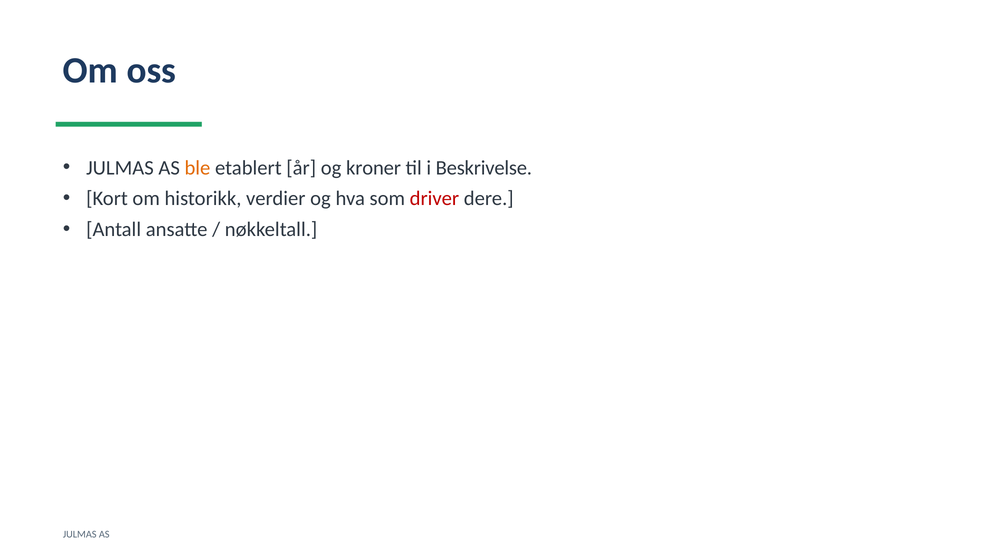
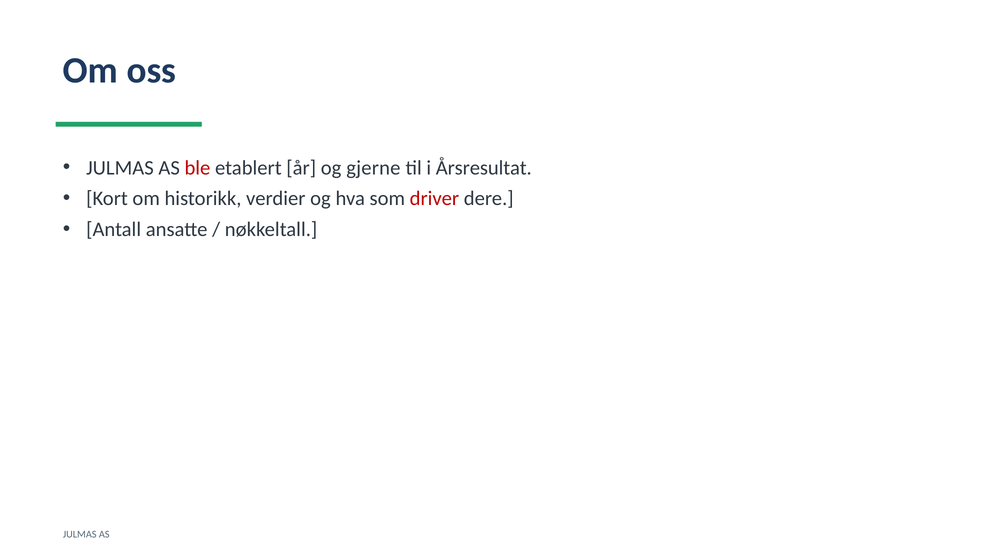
ble colour: orange -> red (197, 168)
kroner: kroner -> gjerne (373, 168)
Beskrivelse: Beskrivelse -> Årsresultat (484, 168)
